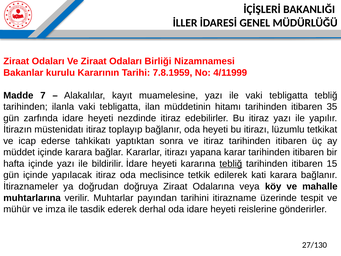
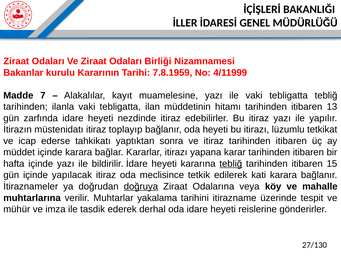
35: 35 -> 13 (332, 107)
doğruya underline: none -> present (141, 186)
payından: payından -> yakalama (157, 198)
